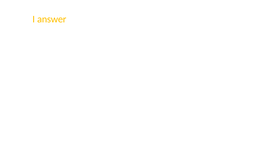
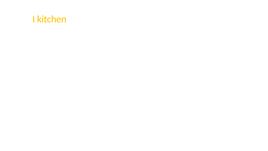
answer: answer -> kitchen (52, 19)
